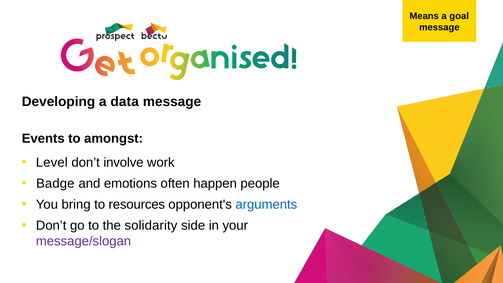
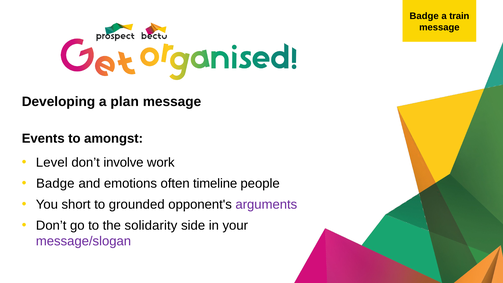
Means: Means -> Badge (424, 16)
goal: goal -> train (459, 16)
data: data -> plan (125, 102)
happen: happen -> timeline (215, 184)
bring: bring -> short (76, 204)
resources: resources -> grounded (137, 204)
arguments colour: blue -> purple (266, 204)
